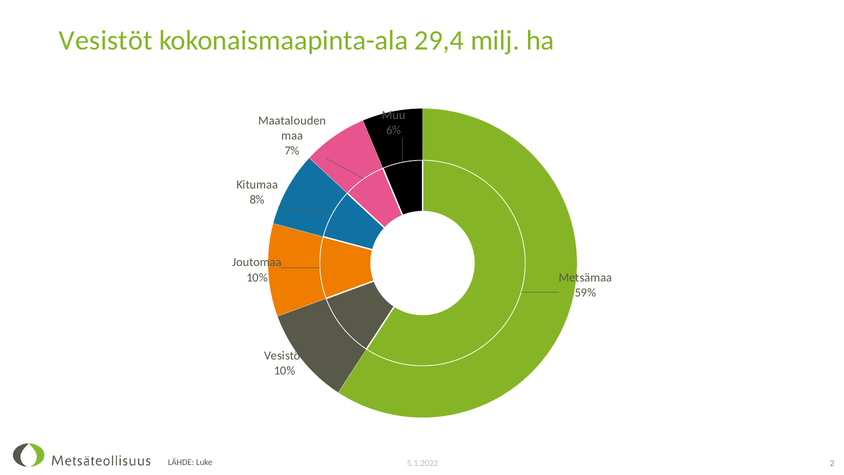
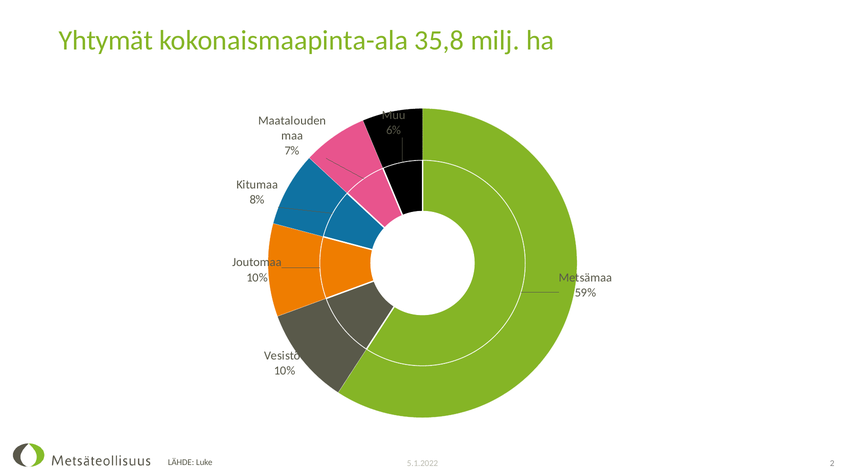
Vesistöt: Vesistöt -> Yhtymät (106, 40)
29,4: 29,4 -> 35,8 (439, 40)
